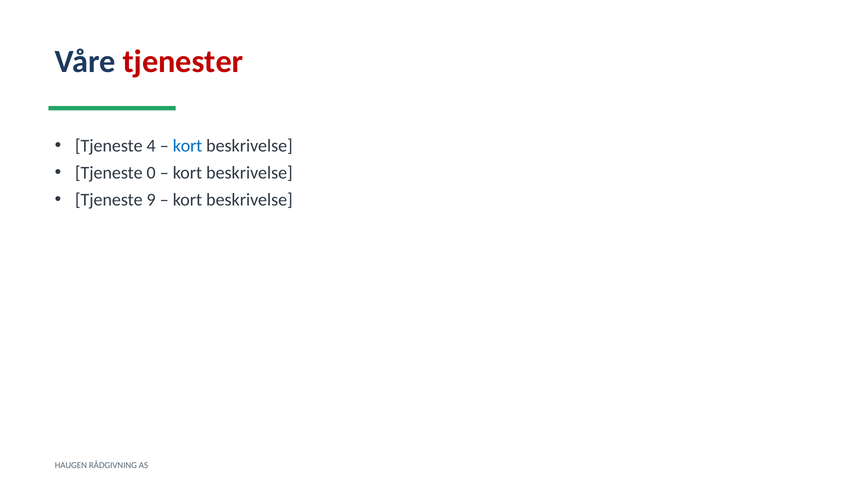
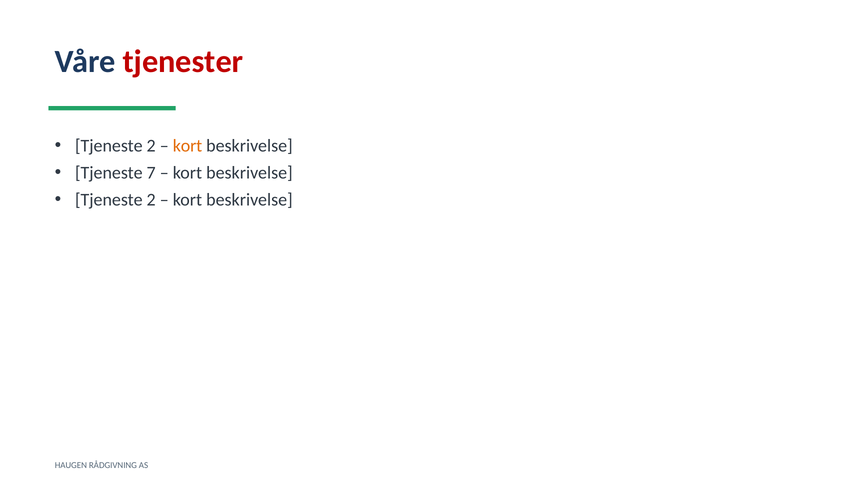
4: 4 -> 2 (151, 146)
kort colour: blue -> orange (188, 146)
0: 0 -> 7 (151, 173)
9: 9 -> 2 (151, 200)
